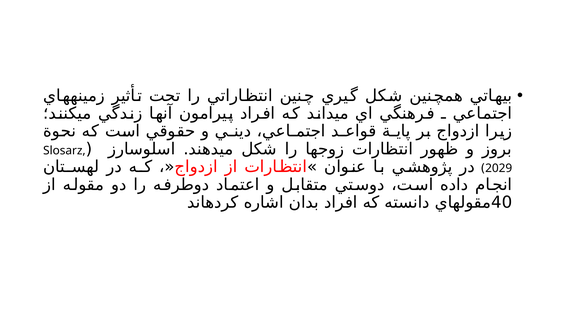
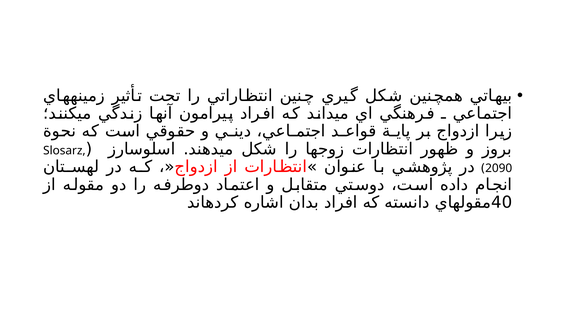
2029: 2029 -> 2090 (499, 169)
